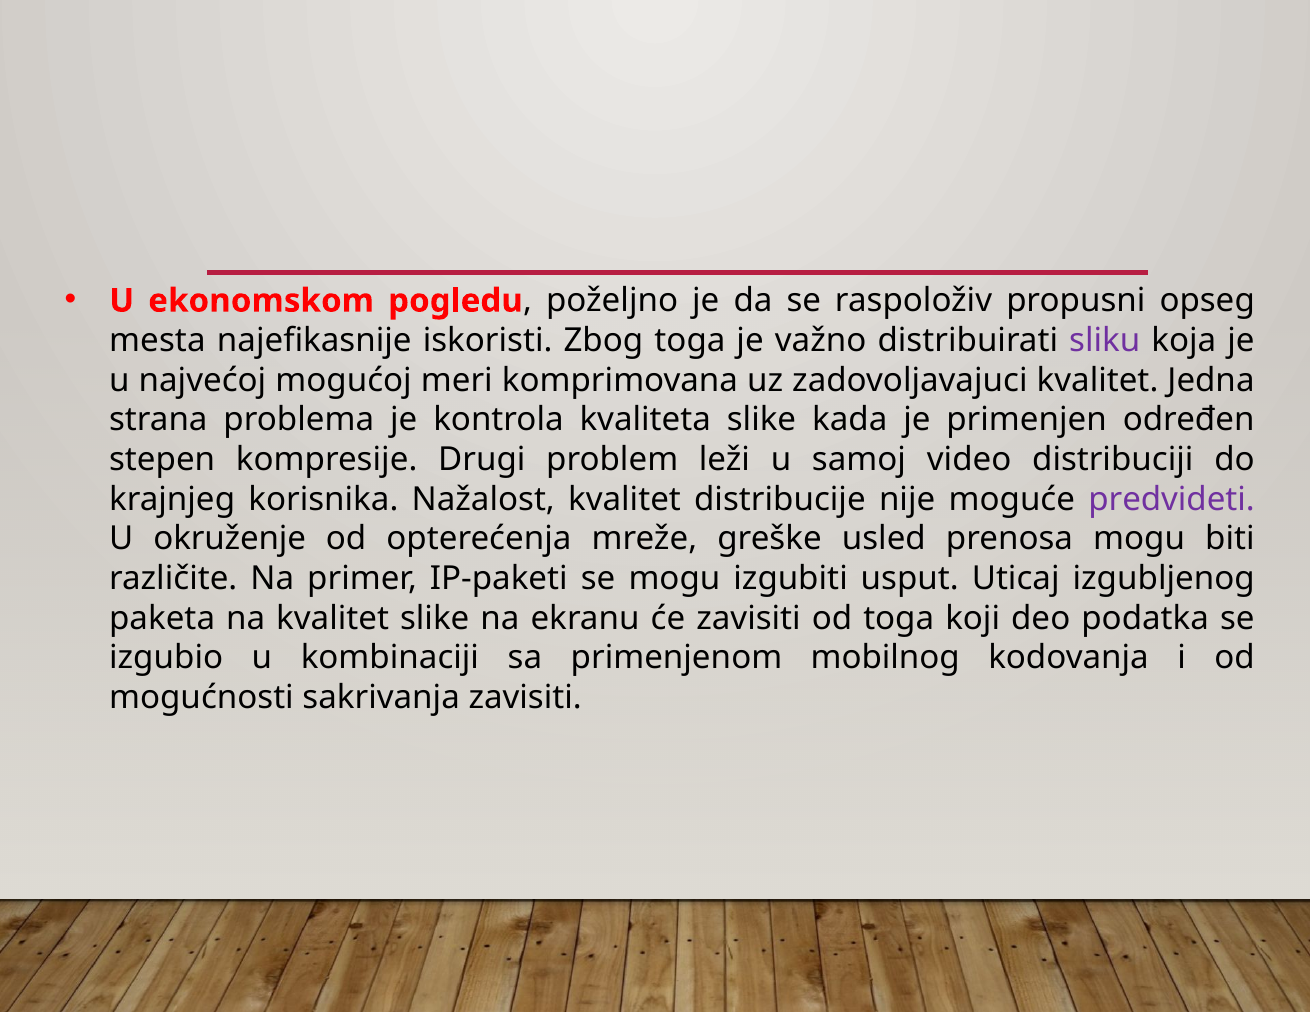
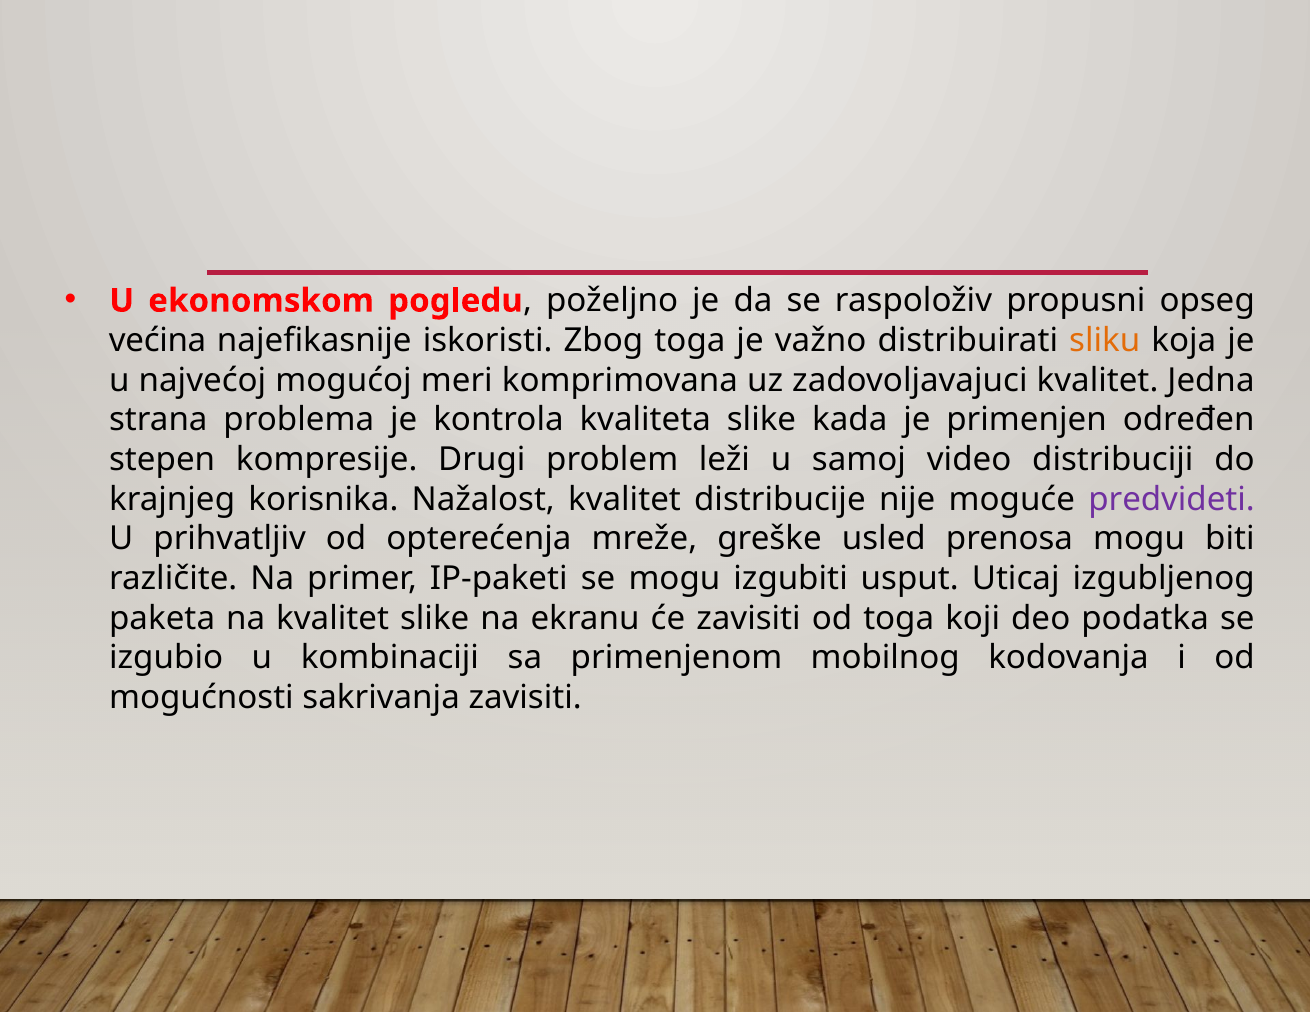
mesta: mesta -> većina (158, 341)
sliku colour: purple -> orange (1105, 341)
okruženje: okruženje -> prihvatljiv (230, 539)
